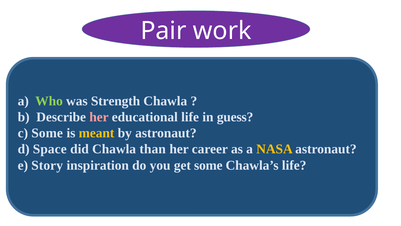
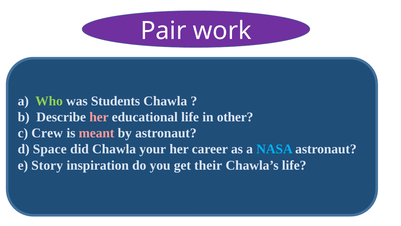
Strength: Strength -> Students (116, 101)
guess: guess -> other (235, 117)
c Some: Some -> Crew (47, 133)
meant colour: yellow -> pink (97, 133)
than: than -> your (153, 149)
NASA colour: yellow -> light blue (274, 149)
get some: some -> their (208, 165)
